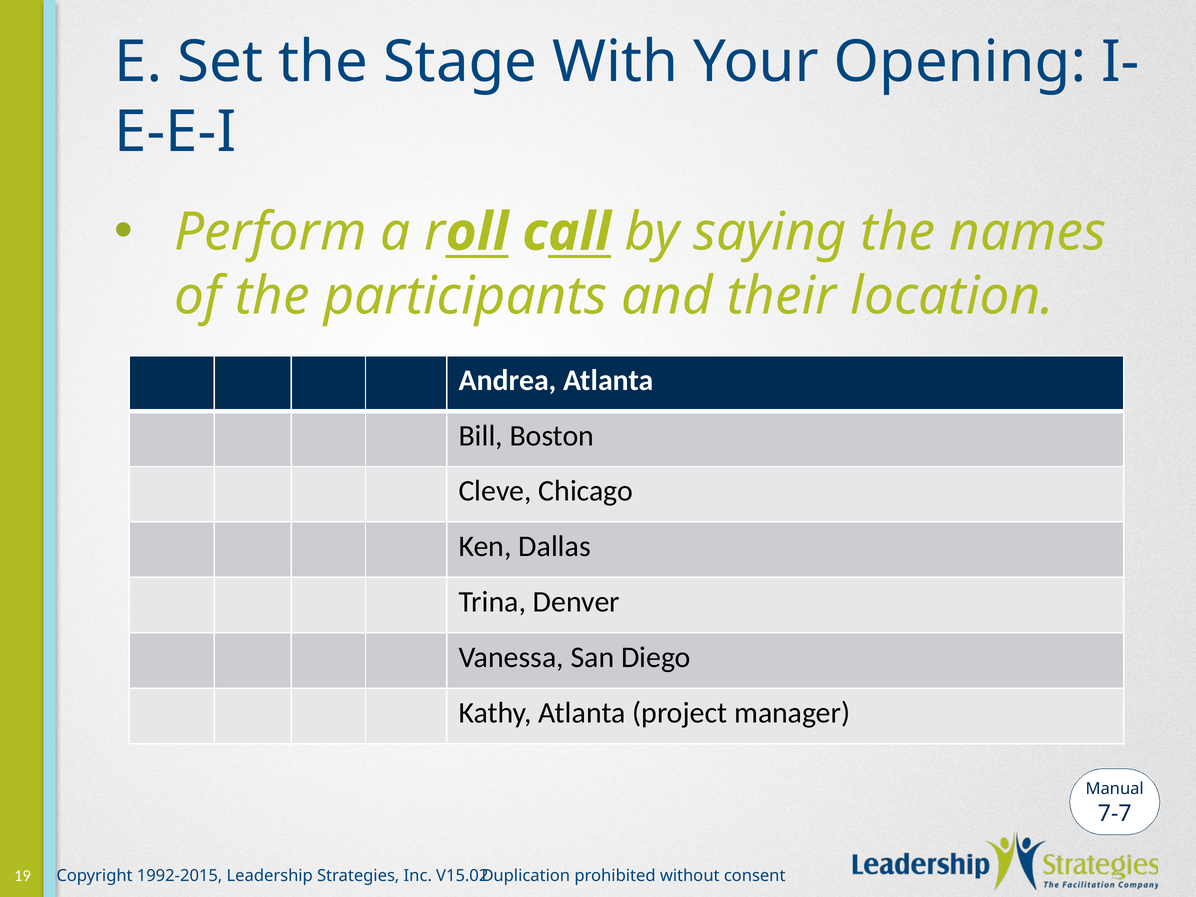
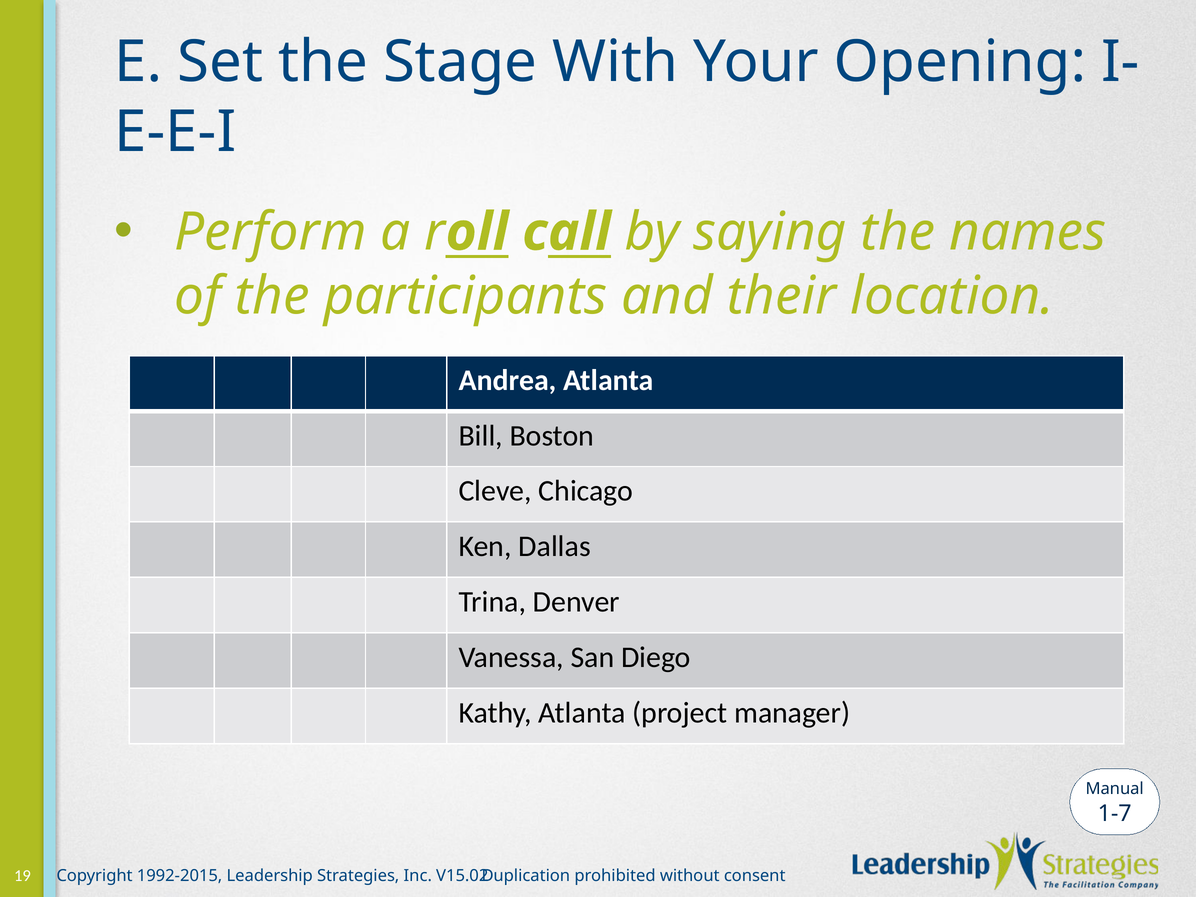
7-7: 7-7 -> 1-7 (1115, 813)
